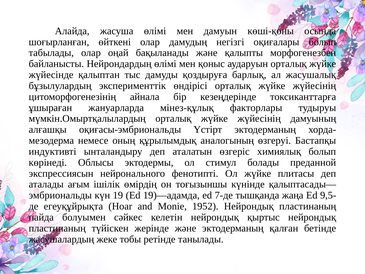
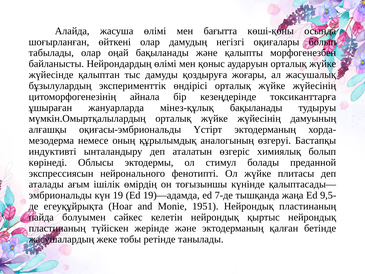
дамуын: дамуын -> бағытта (220, 31)
барлық: барлық -> жоғары (249, 75)
мінез-құлық факторлары: факторлары -> бақыланады (256, 108)
1952: 1952 -> 1951 (205, 206)
